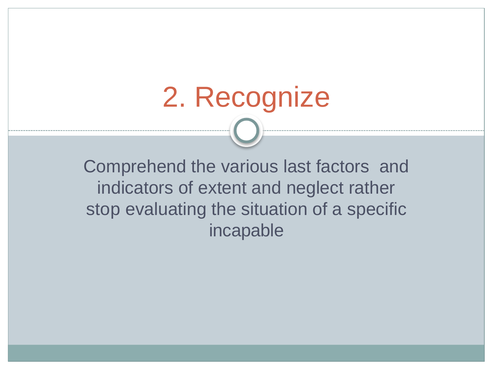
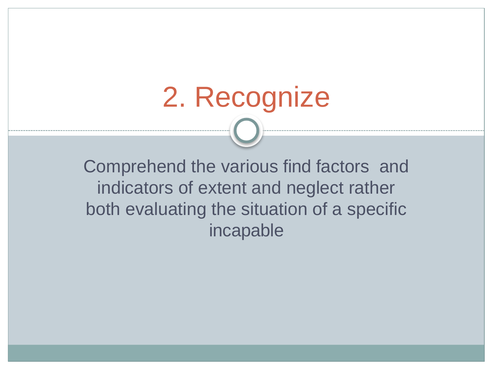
last: last -> find (297, 166)
stop: stop -> both (103, 209)
